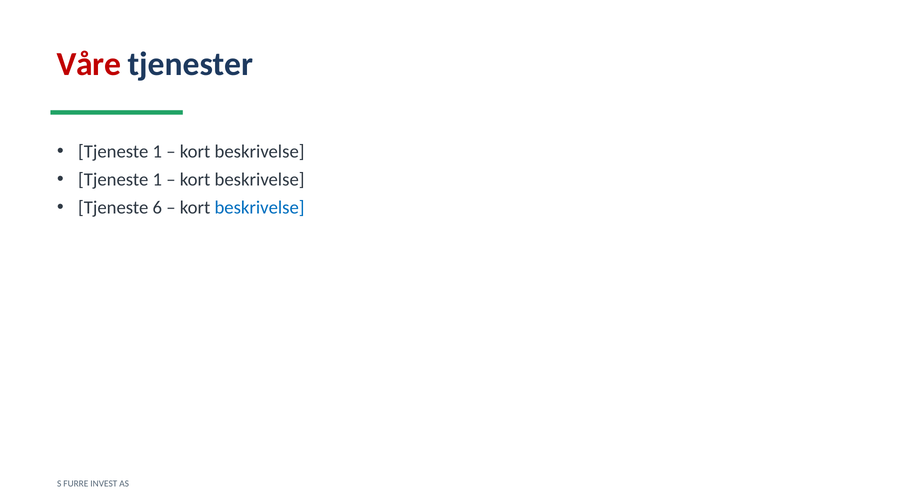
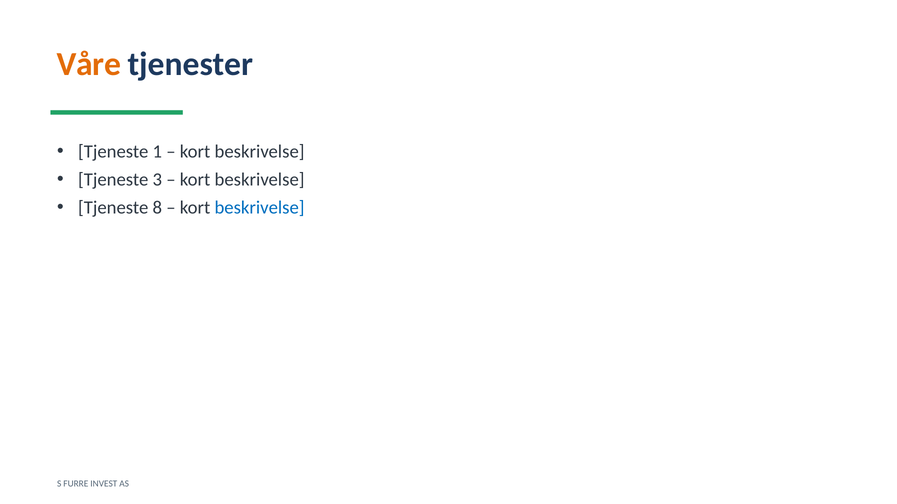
Våre colour: red -> orange (89, 64)
1: 1 -> 3 (157, 180)
6: 6 -> 8 (157, 208)
